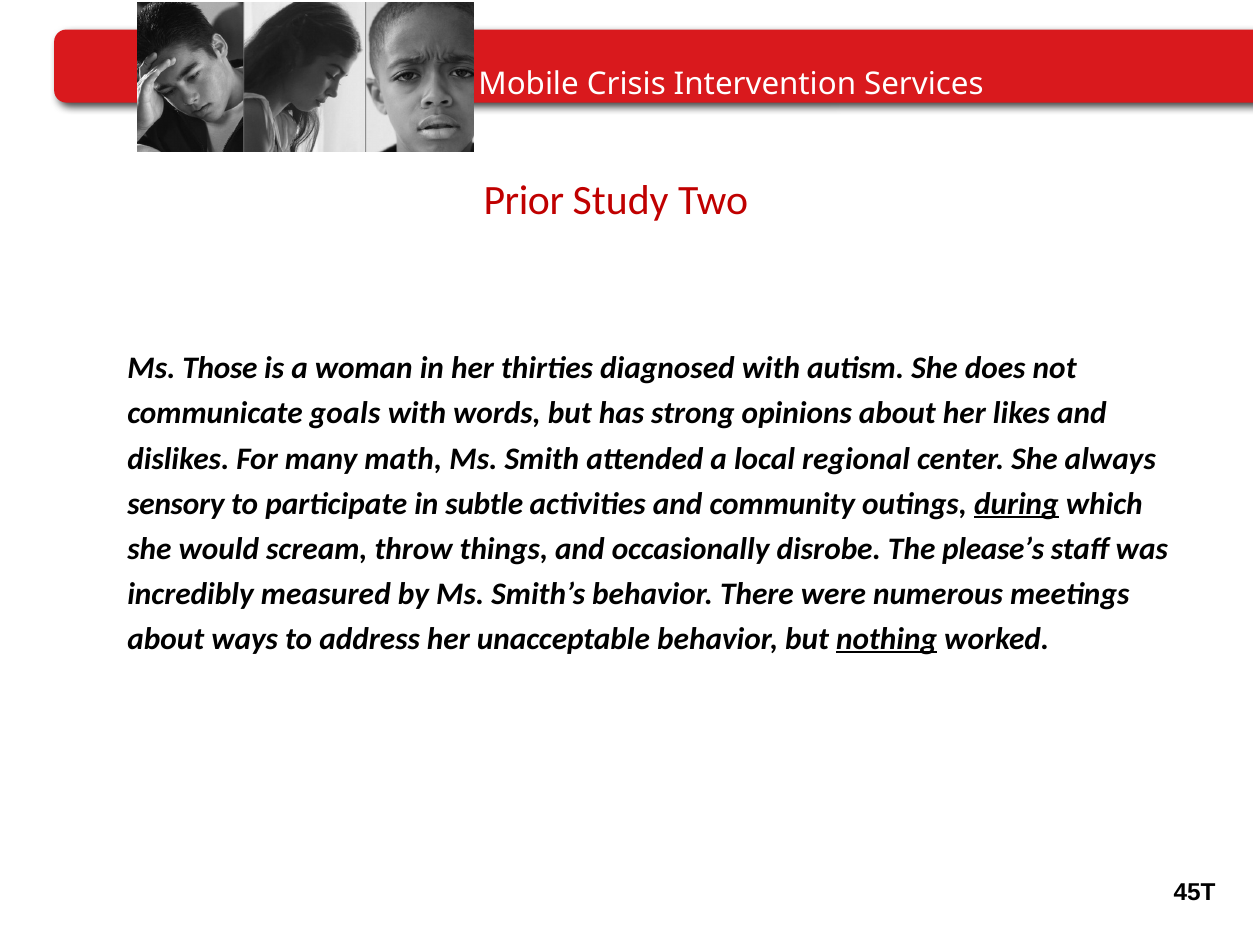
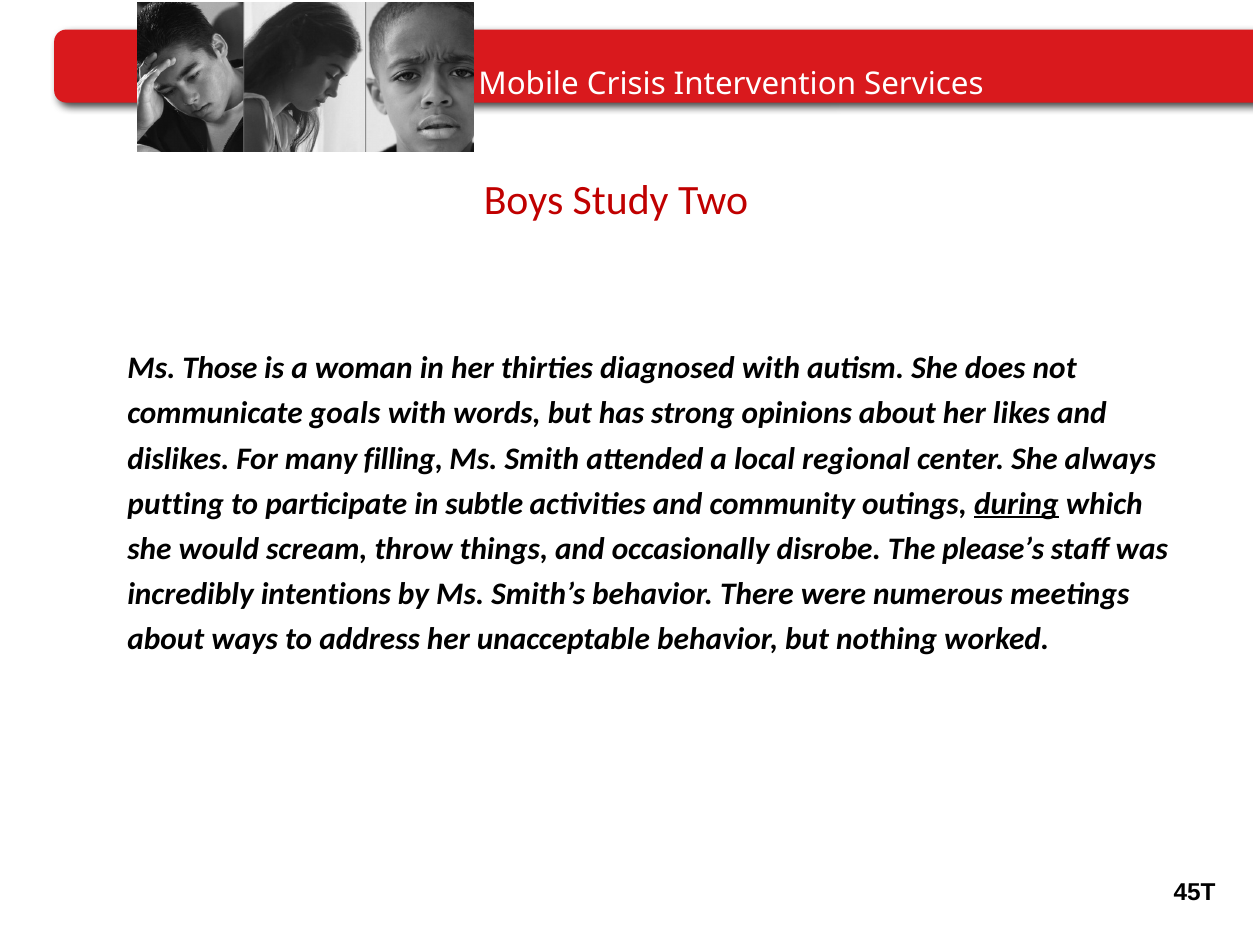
Prior: Prior -> Boys (524, 201)
math: math -> filling (403, 459)
sensory: sensory -> putting (176, 504)
measured: measured -> intentions (326, 594)
nothing underline: present -> none (887, 639)
